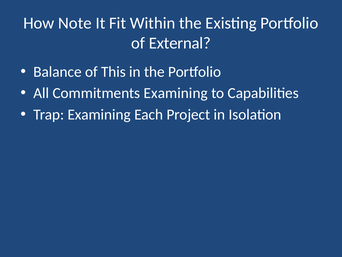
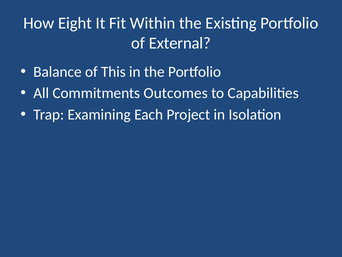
Note: Note -> Eight (75, 23)
Commitments Examining: Examining -> Outcomes (176, 93)
